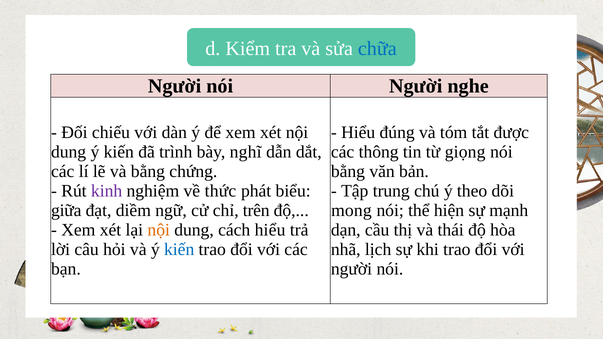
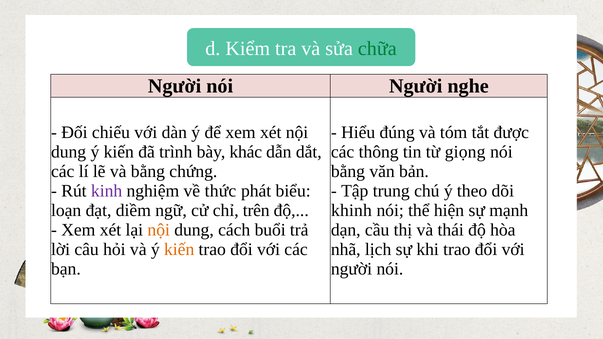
chữa colour: blue -> green (377, 49)
nghĩ: nghĩ -> khác (246, 152)
giữa: giữa -> loạn (66, 211)
mong: mong -> khinh (351, 211)
cách hiểu: hiểu -> buổi (270, 230)
kiến colour: blue -> orange (179, 249)
